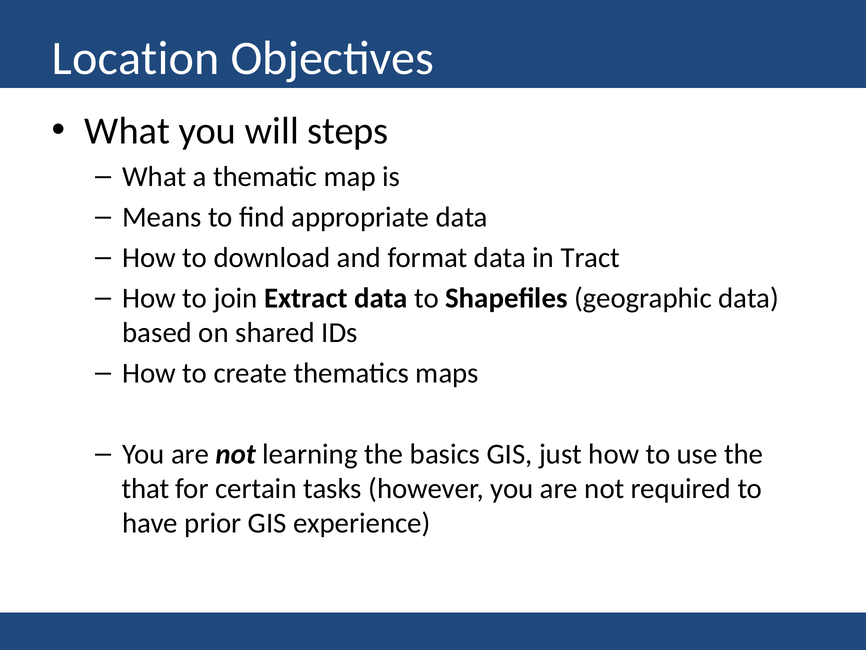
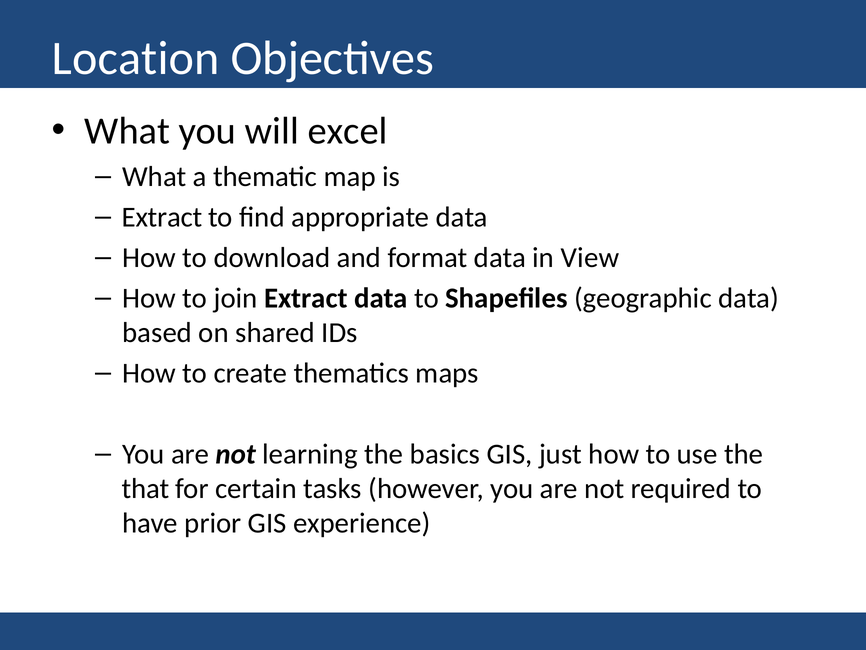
steps: steps -> excel (348, 131)
Means: Means -> Extract (162, 217)
Tract: Tract -> View (590, 257)
